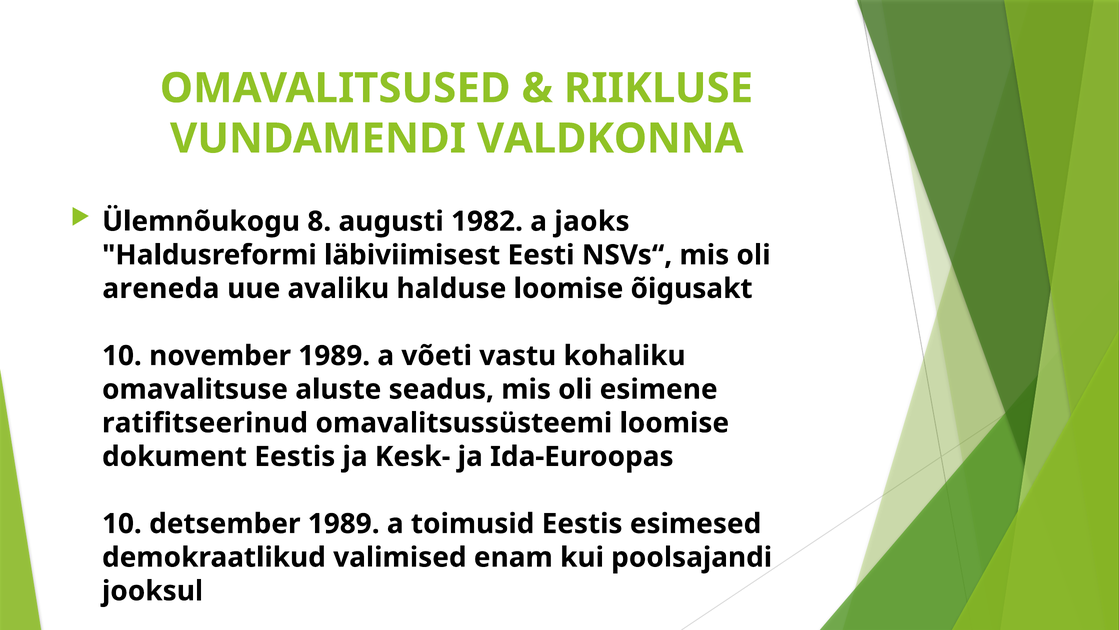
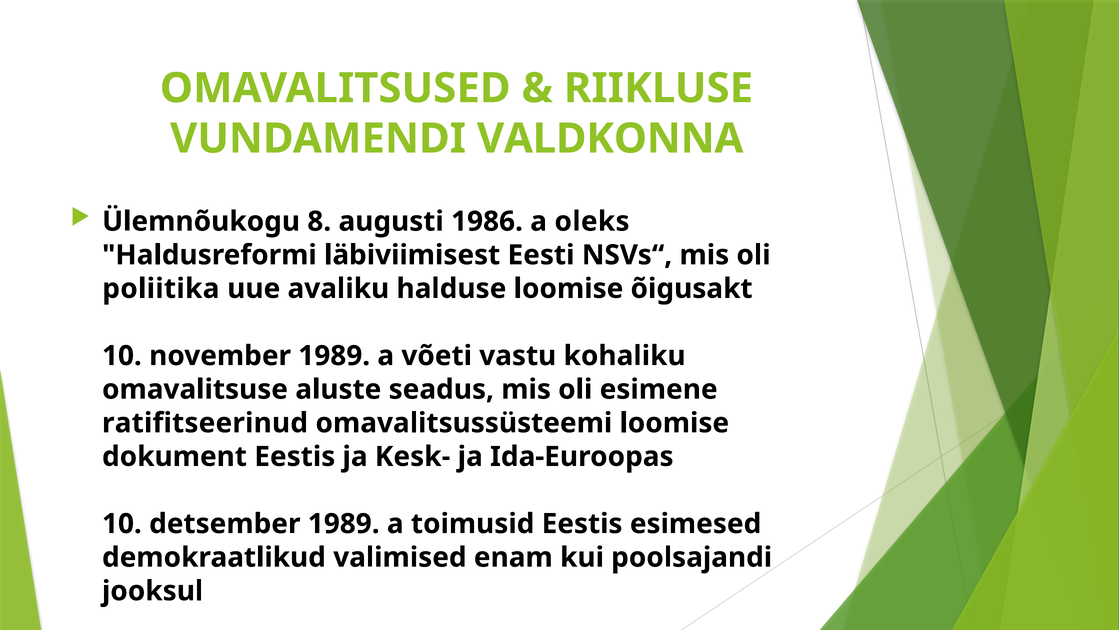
1982: 1982 -> 1986 (487, 221)
jaoks: jaoks -> oleks (592, 221)
areneda: areneda -> poliitika (161, 288)
